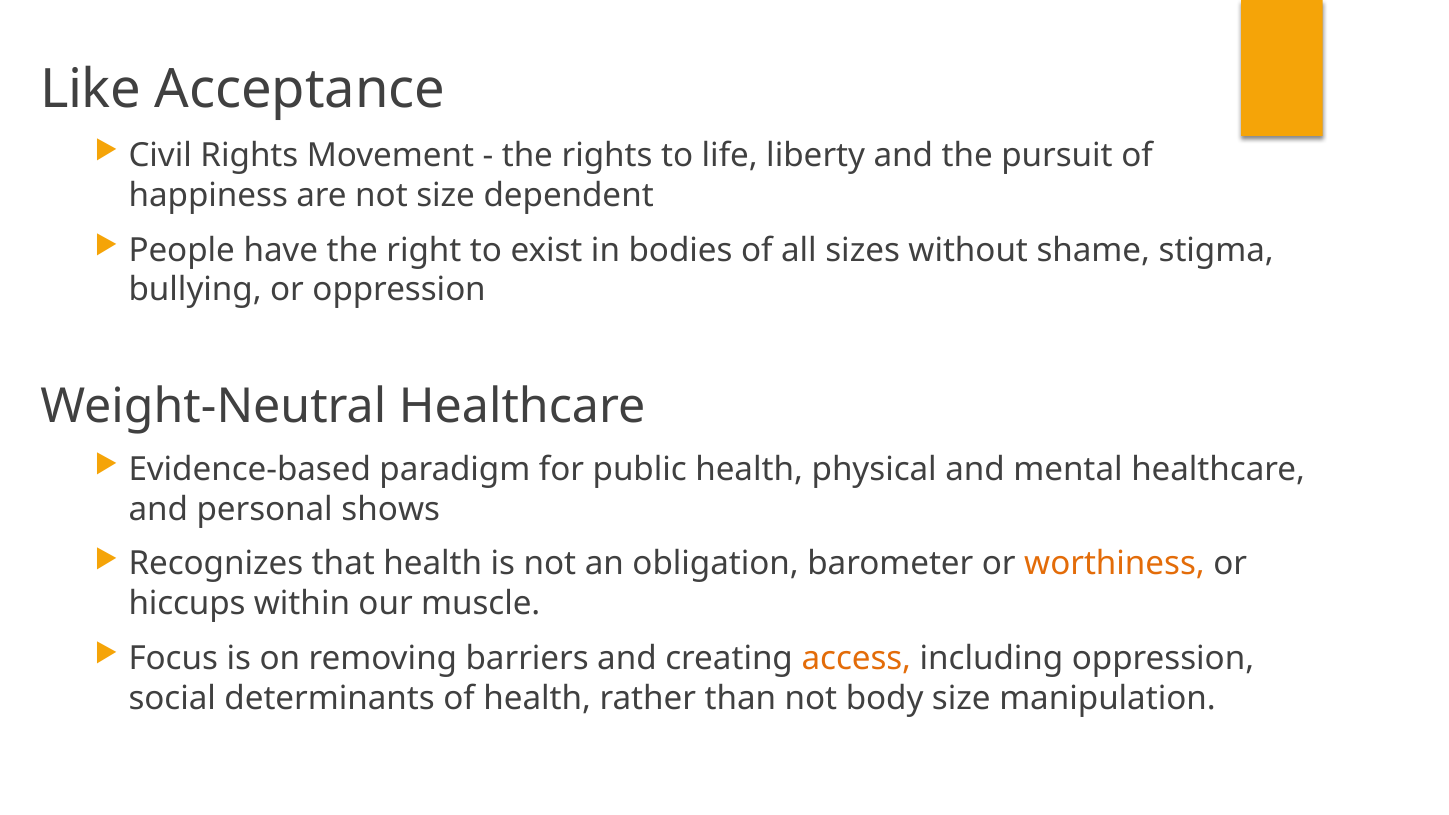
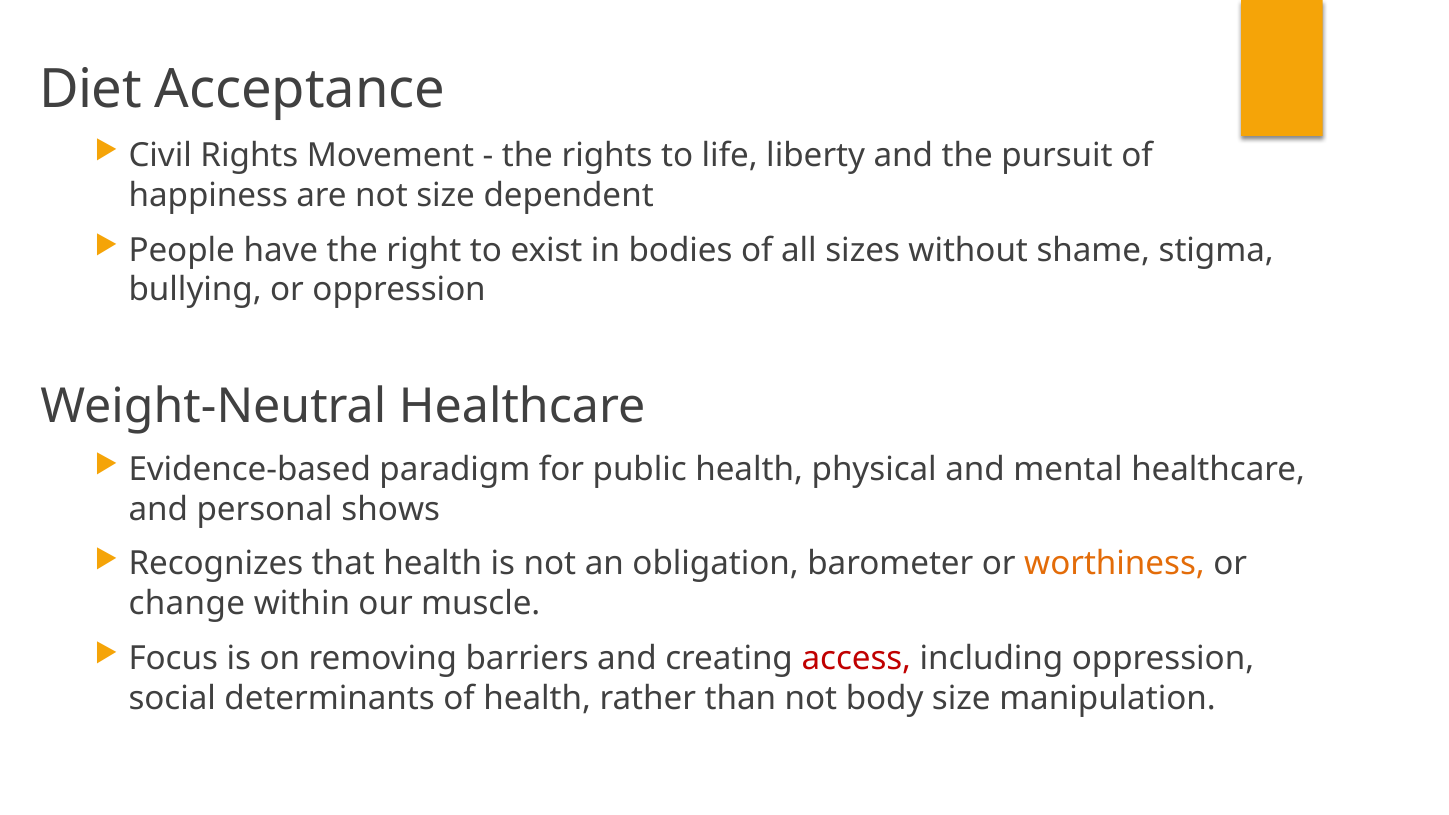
Like: Like -> Diet (91, 89)
hiccups: hiccups -> change (187, 604)
access colour: orange -> red (856, 659)
